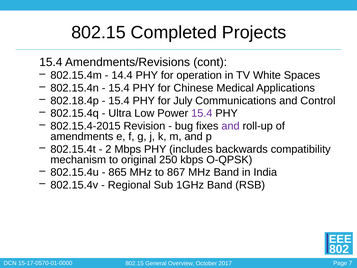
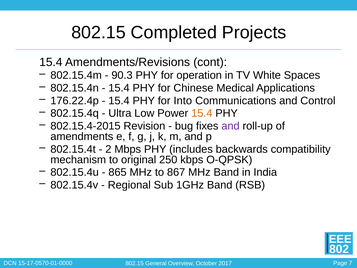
14.4: 14.4 -> 90.3 (122, 75)
802.18.4p: 802.18.4p -> 176.22.4p (75, 101)
July: July -> Into (183, 101)
15.4 colour: purple -> orange (202, 113)
